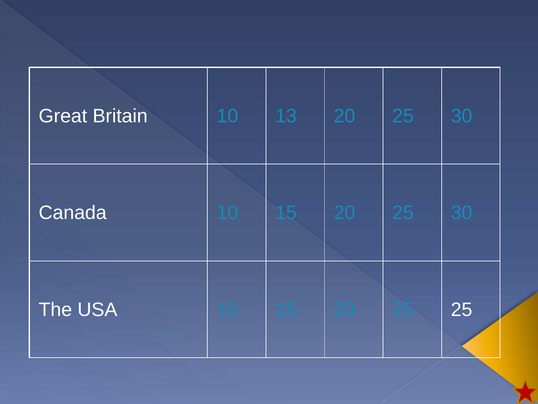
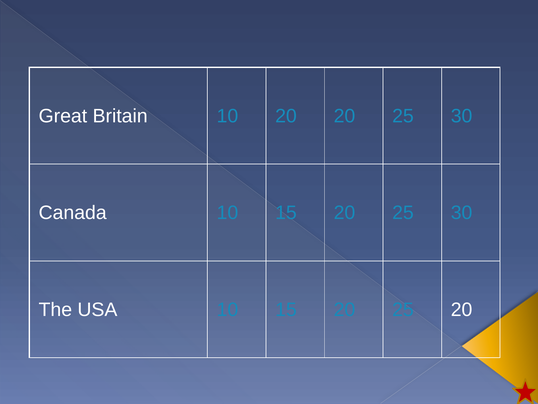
10 13: 13 -> 20 (286, 116)
25 25: 25 -> 20 (462, 309)
